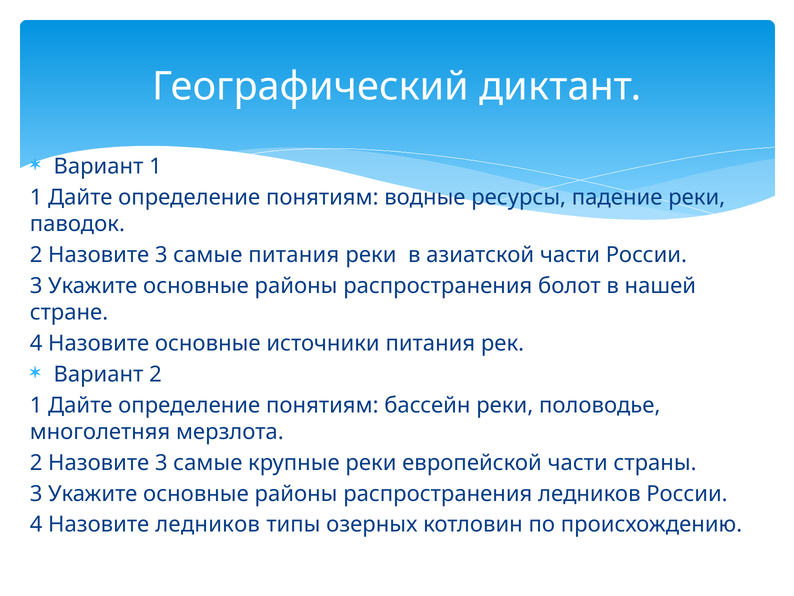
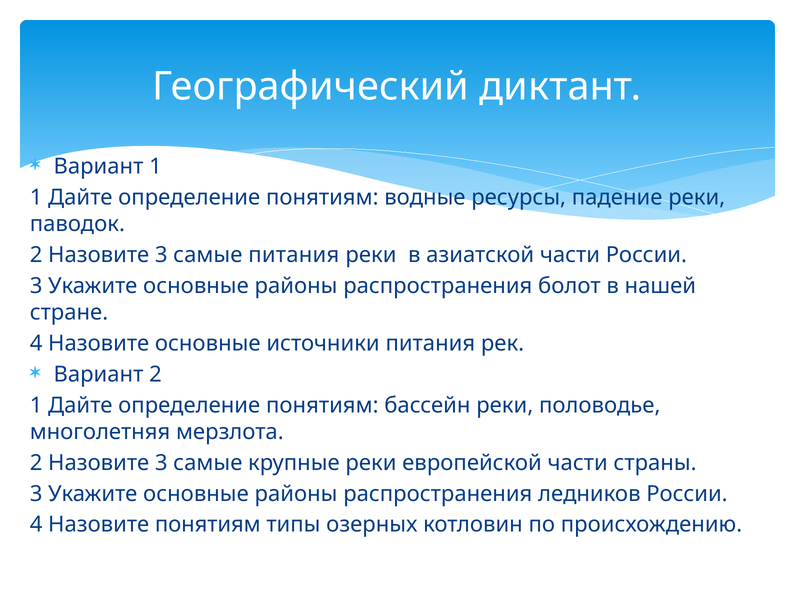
Назовите ледников: ледников -> понятиям (208, 524)
